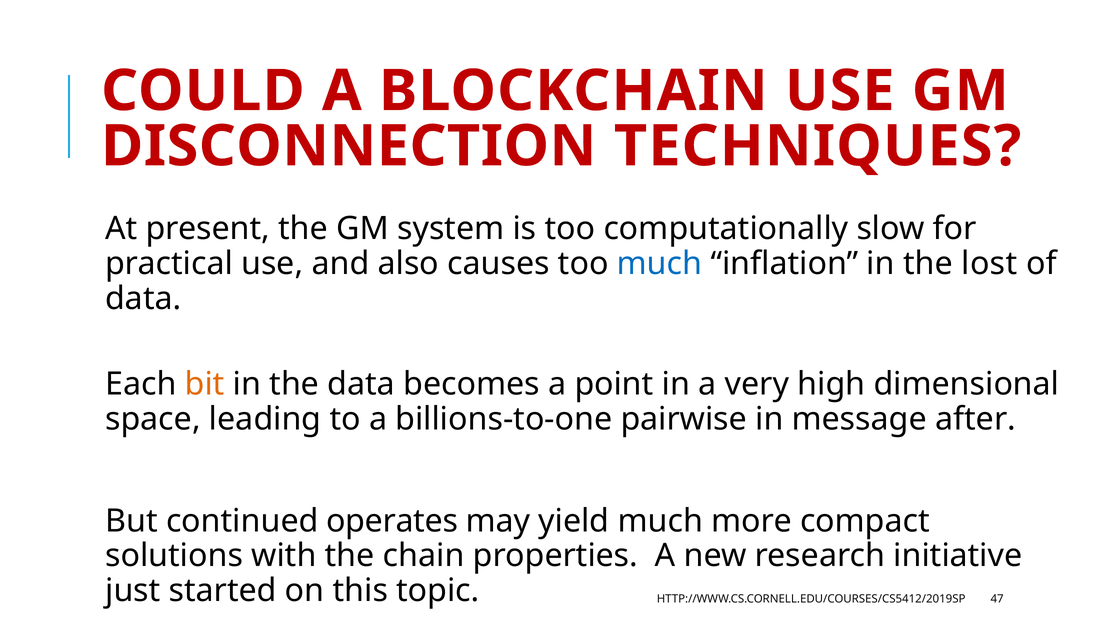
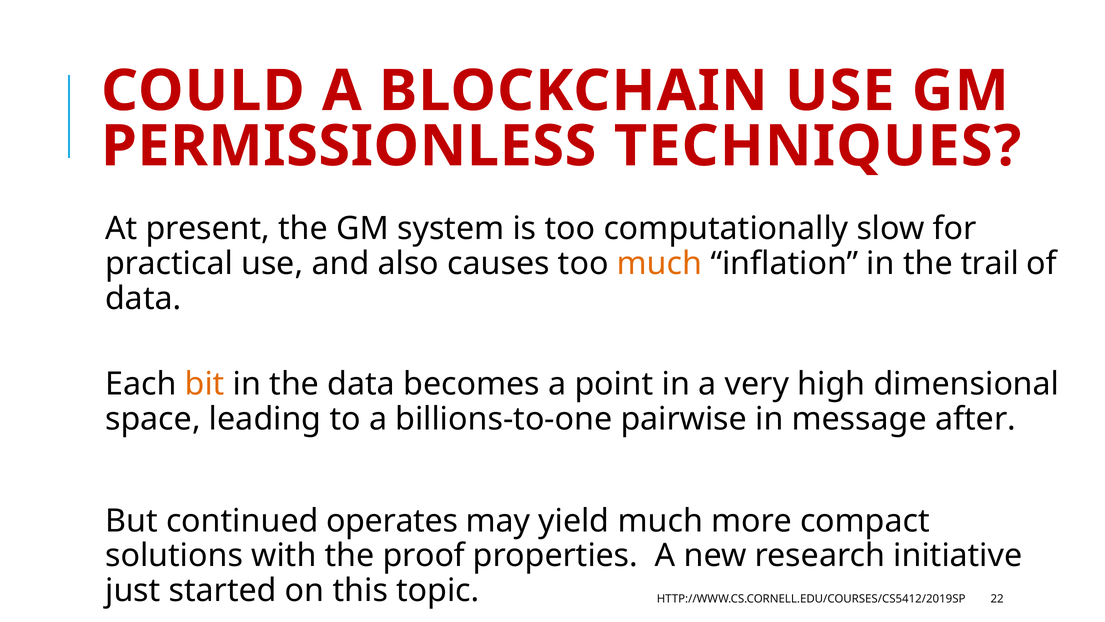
DISCONNECTION: DISCONNECTION -> PERMISSIONLESS (349, 146)
much colour: blue -> orange (660, 263)
lost: lost -> trail (990, 263)
chain: chain -> proof (424, 555)
47: 47 -> 22 (997, 599)
